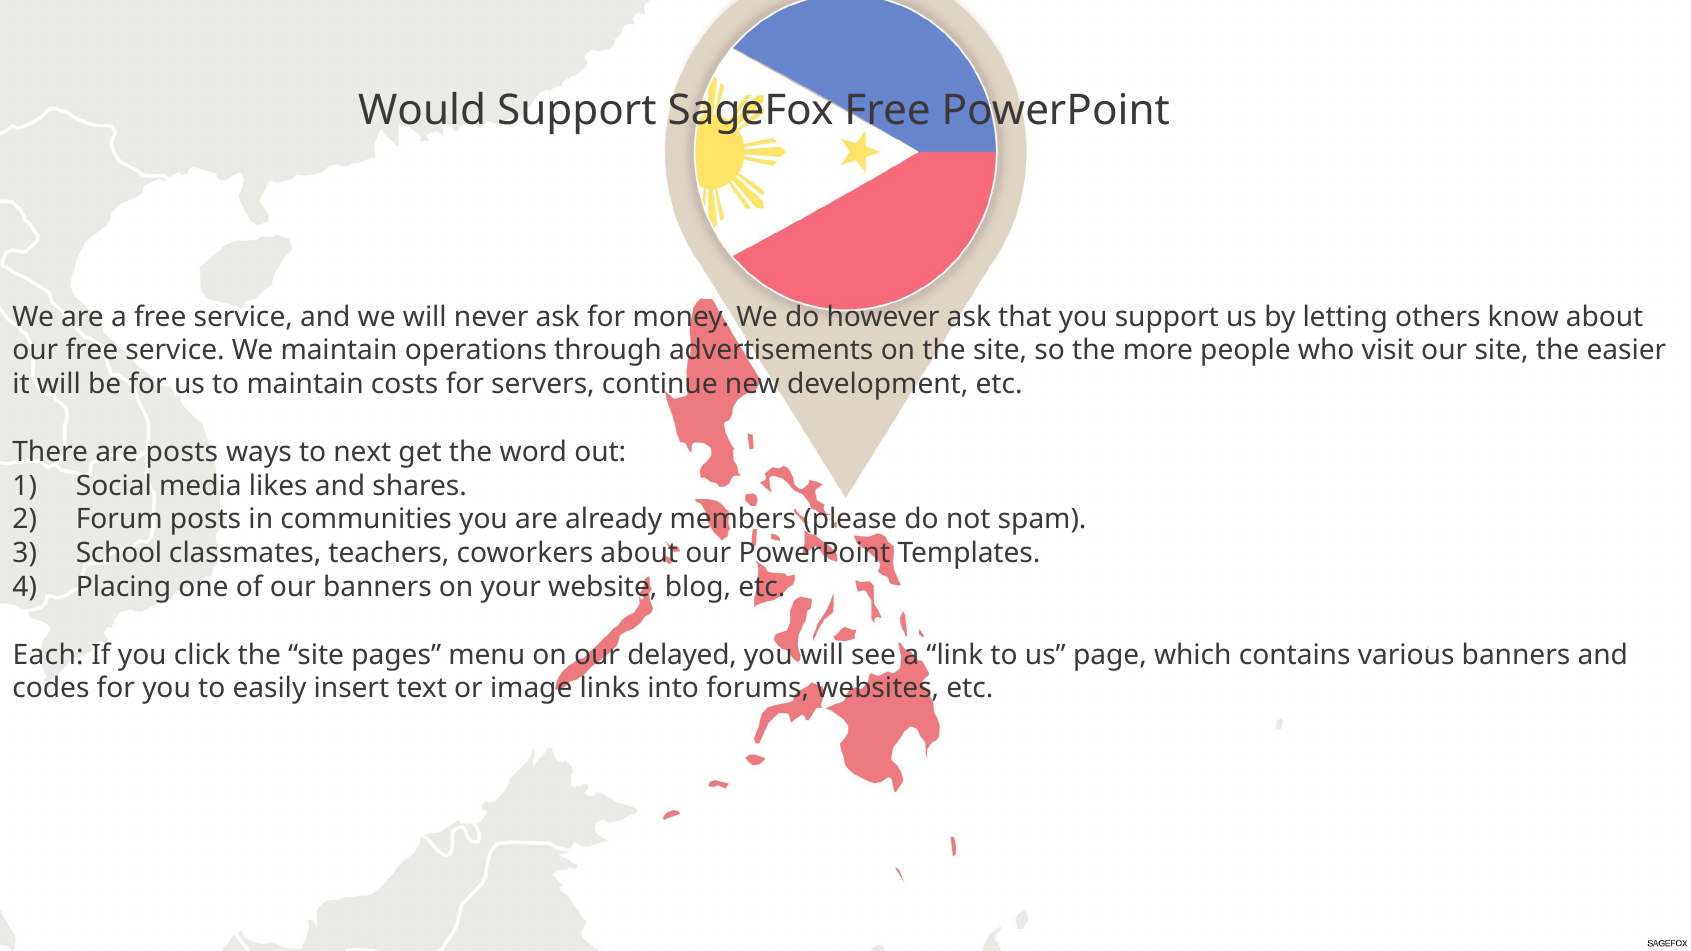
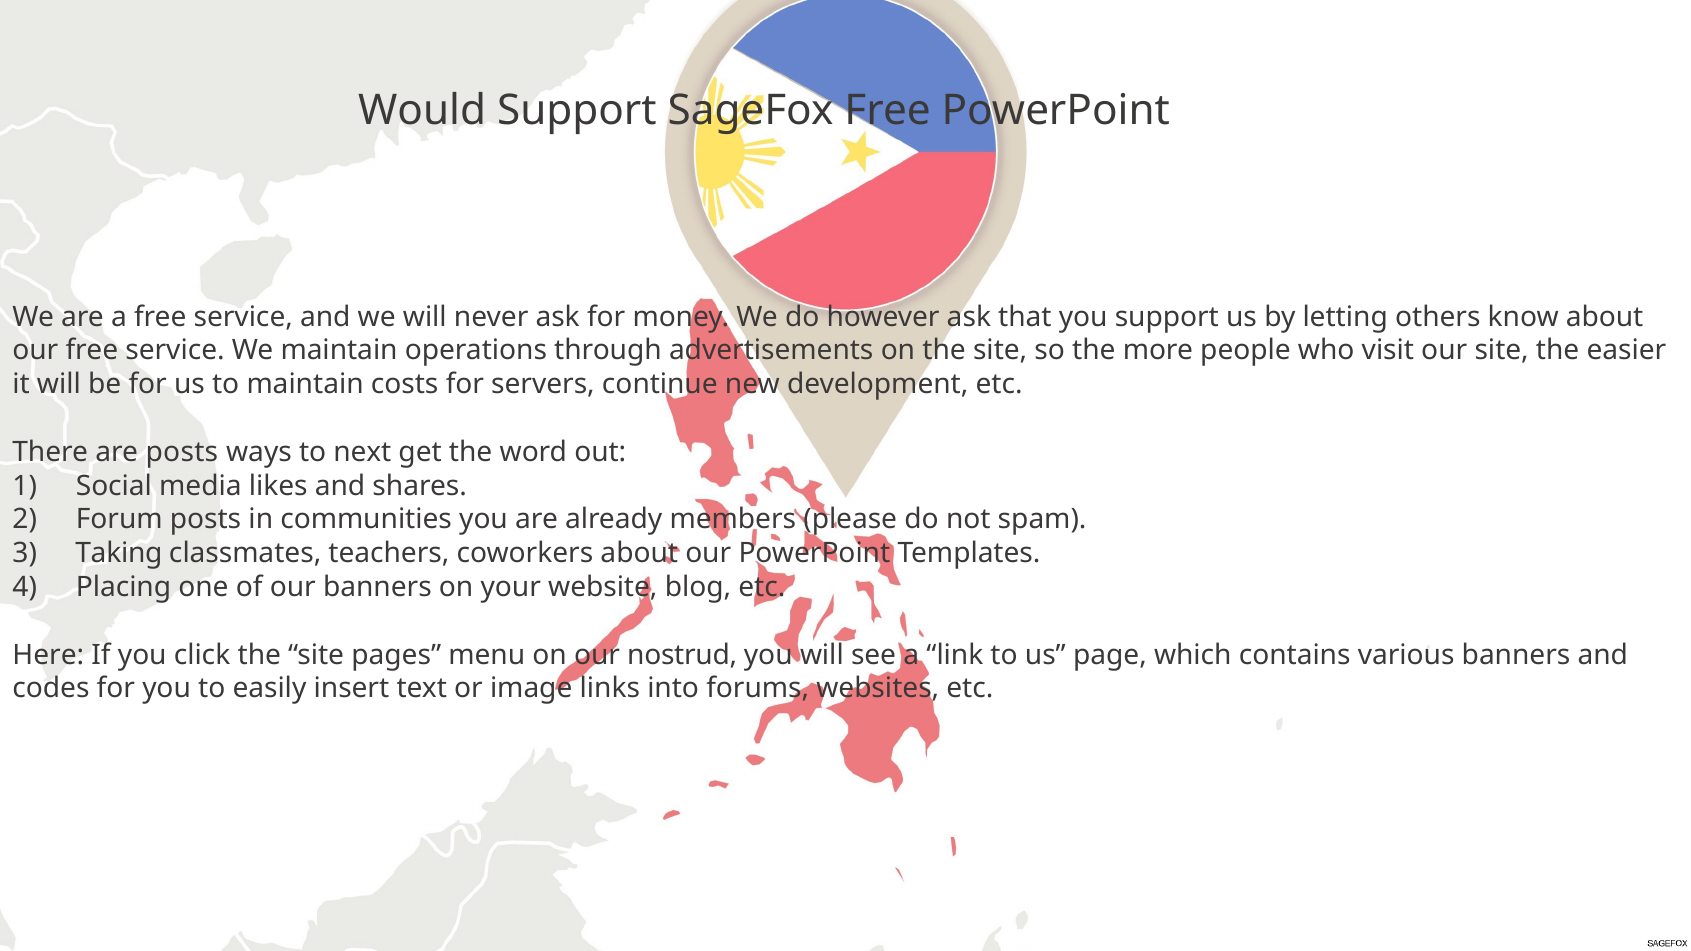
School: School -> Taking (119, 554)
Each: Each -> Here (48, 655)
delayed: delayed -> nostrud (682, 655)
